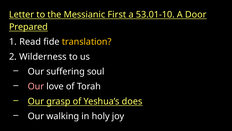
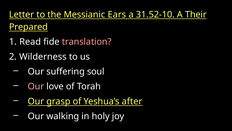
First: First -> Ears (117, 15)
53.01-10: 53.01-10 -> 31.52-10 (155, 15)
Door: Door -> Their (196, 15)
translation colour: yellow -> pink (87, 42)
does: does -> after (132, 101)
